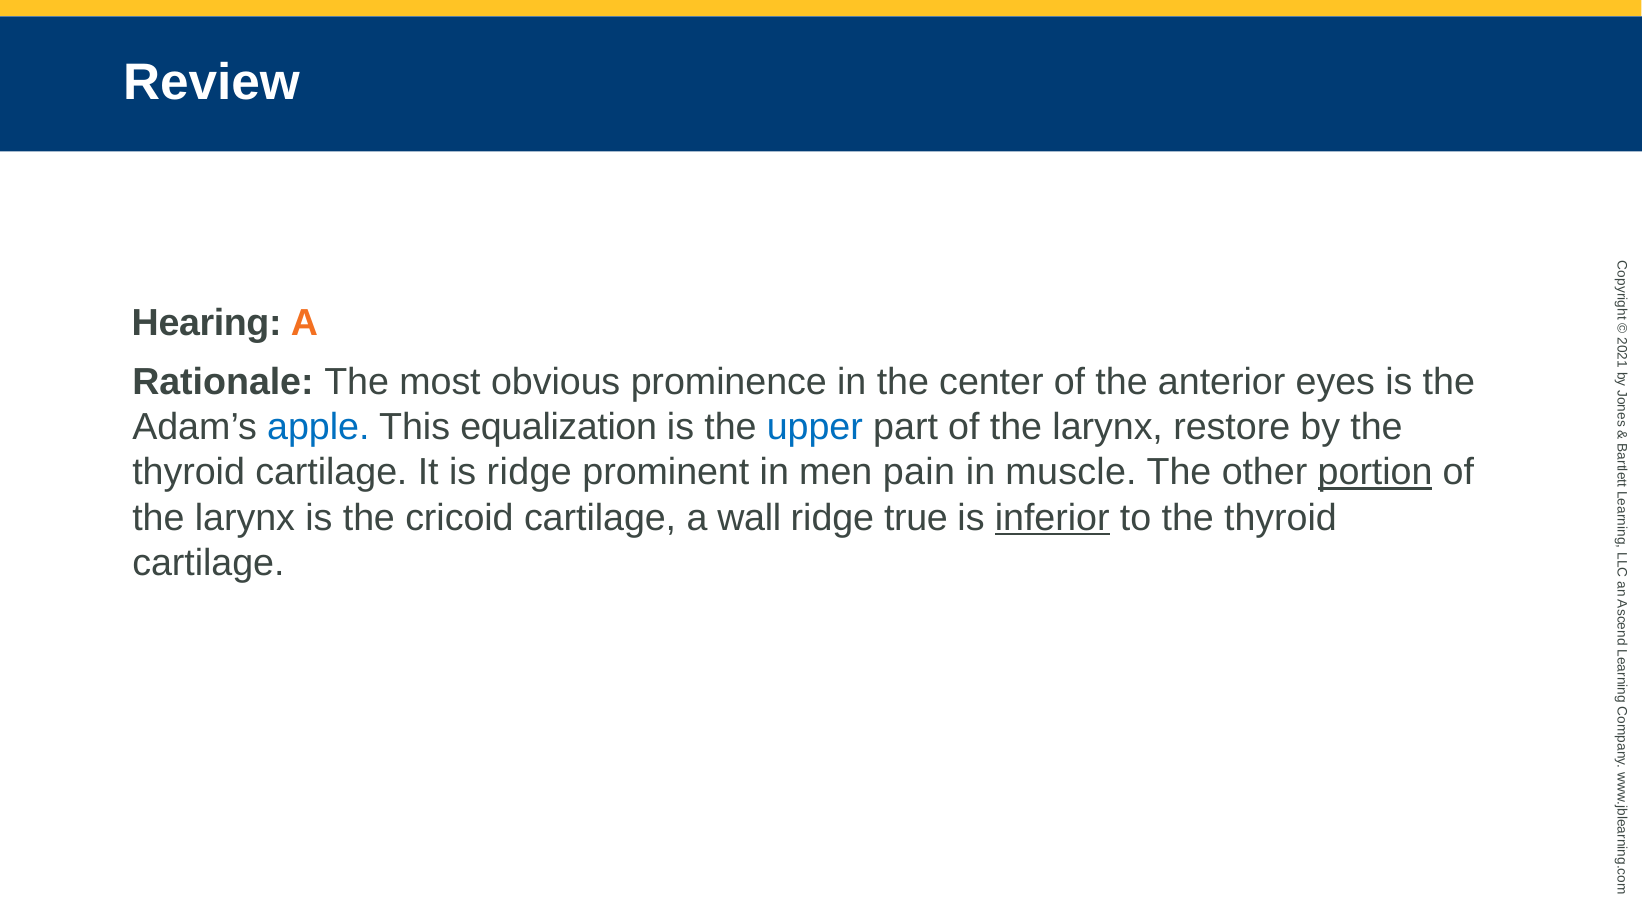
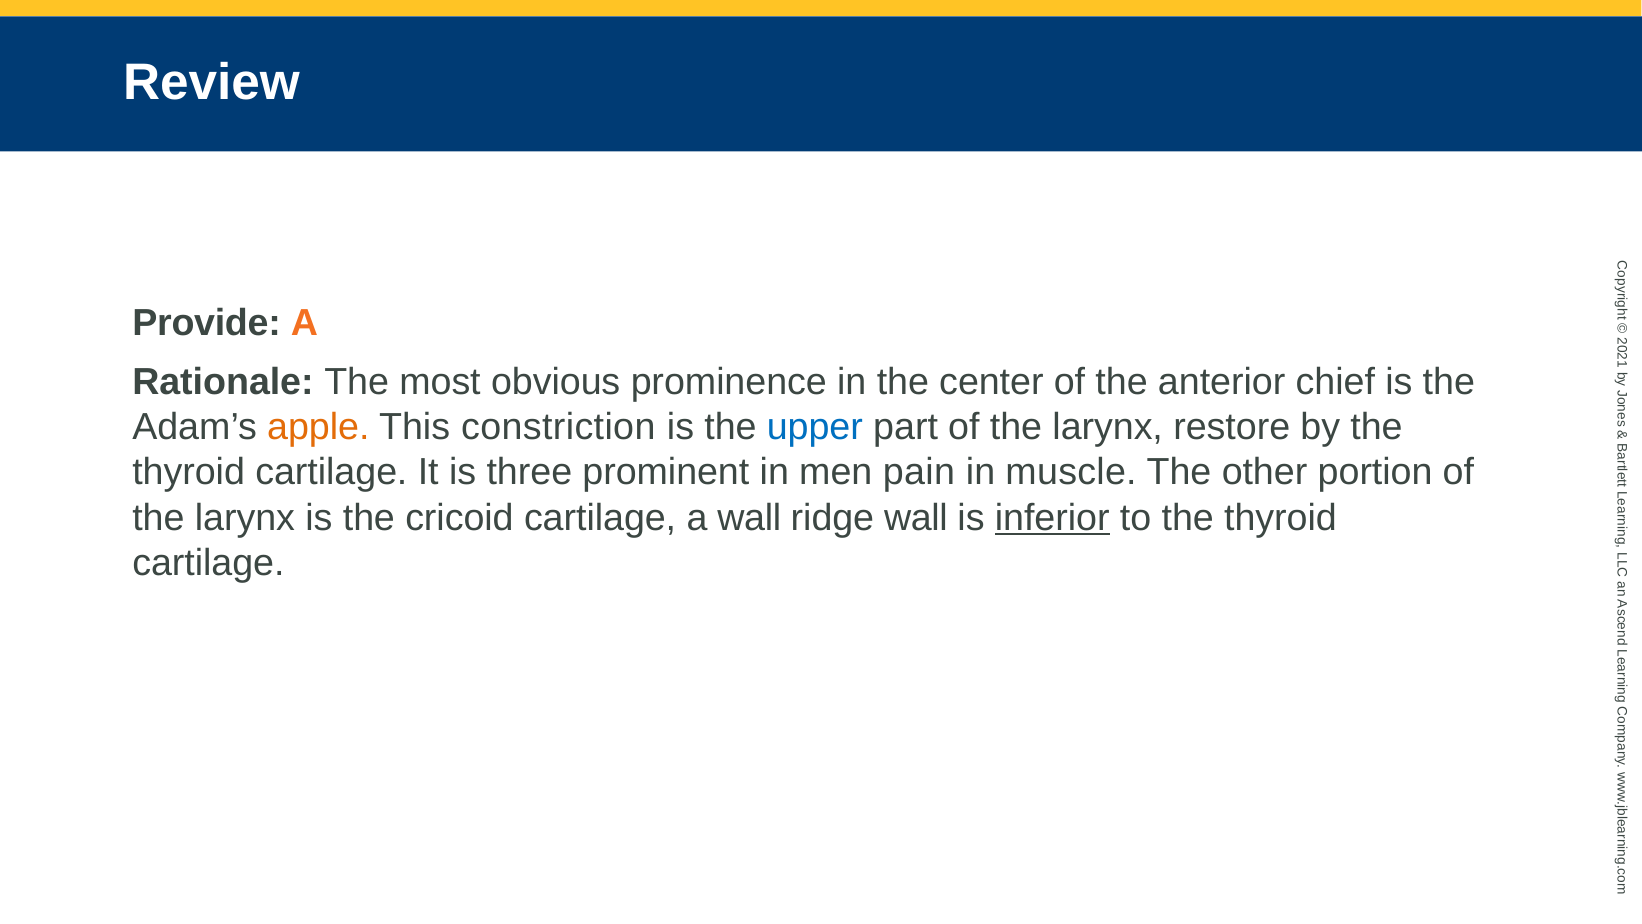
Hearing: Hearing -> Provide (207, 323)
eyes: eyes -> chief (1335, 382)
apple colour: blue -> orange (318, 427)
equalization: equalization -> constriction (558, 427)
is ridge: ridge -> three (529, 472)
portion underline: present -> none (1375, 472)
ridge true: true -> wall (916, 517)
